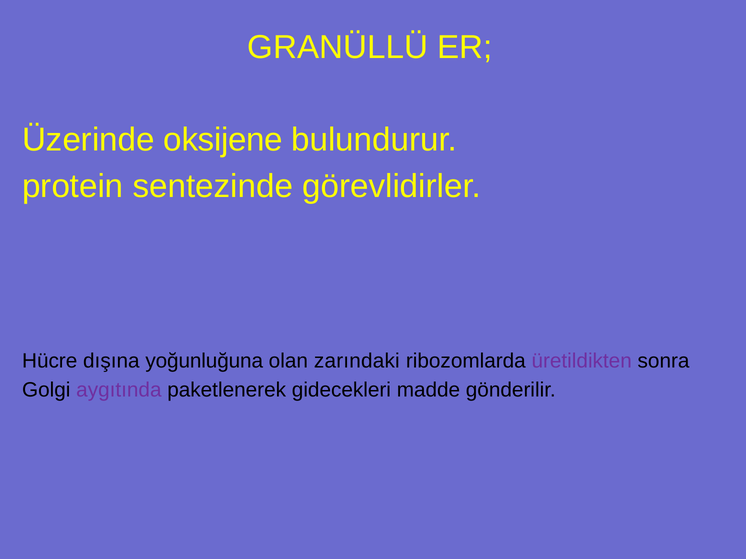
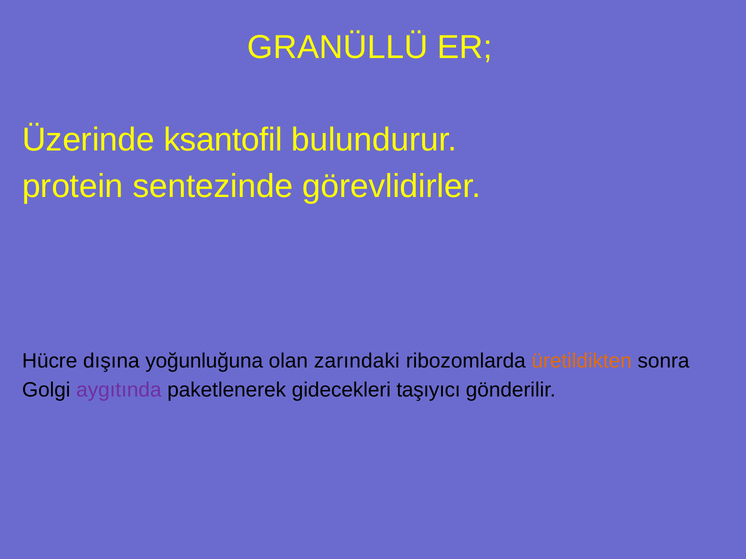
oksijene: oksijene -> ksantofil (223, 140)
üretildikten colour: purple -> orange (582, 361)
madde: madde -> taşıyıcı (429, 390)
